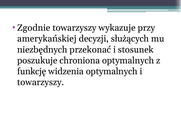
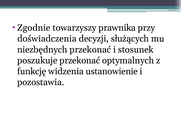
wykazuje: wykazuje -> prawnika (117, 28)
amerykańskiej: amerykańskiej -> doświadczenia (47, 39)
poszukuje chroniona: chroniona -> przekonać (80, 60)
widzenia optymalnych: optymalnych -> ustanowienie (112, 71)
towarzyszy: towarzyszy -> pozostawia (41, 82)
